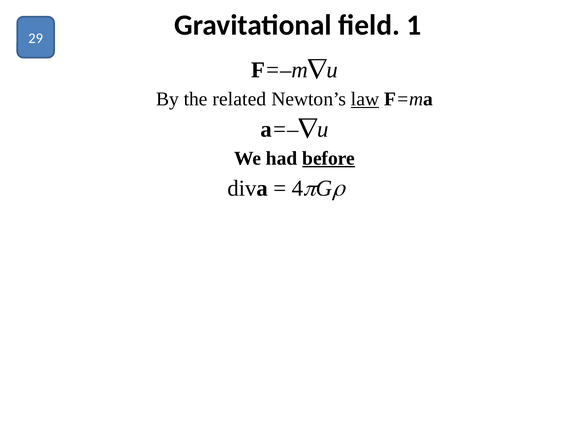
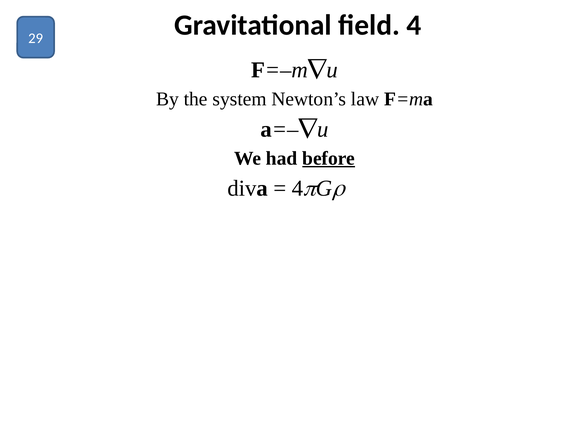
field 1: 1 -> 4 (414, 25)
related: related -> system (239, 99)
law underline: present -> none (365, 99)
